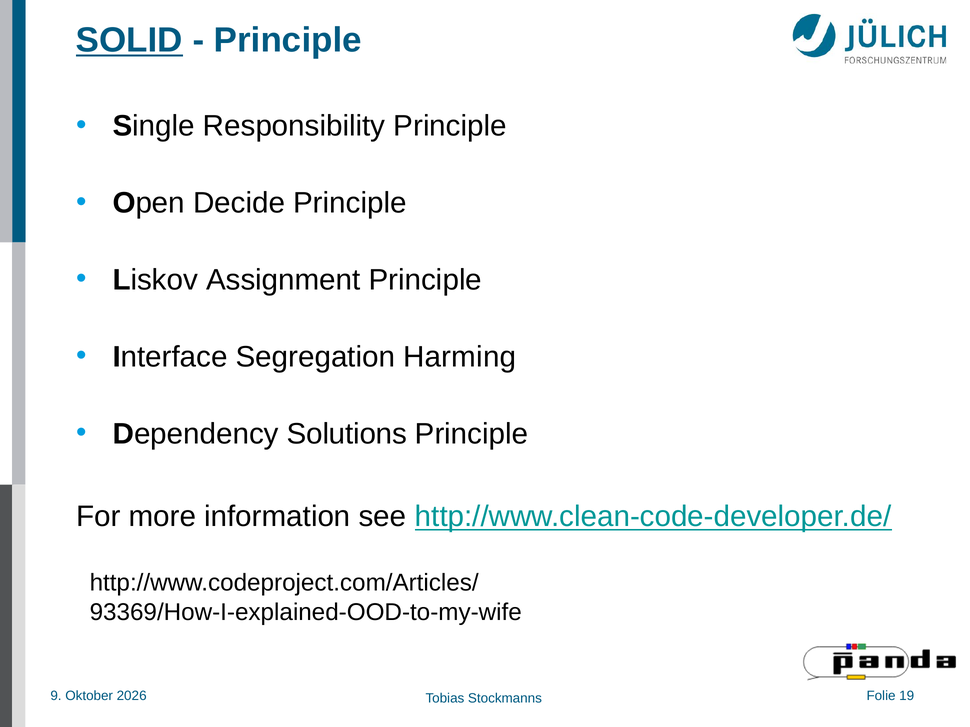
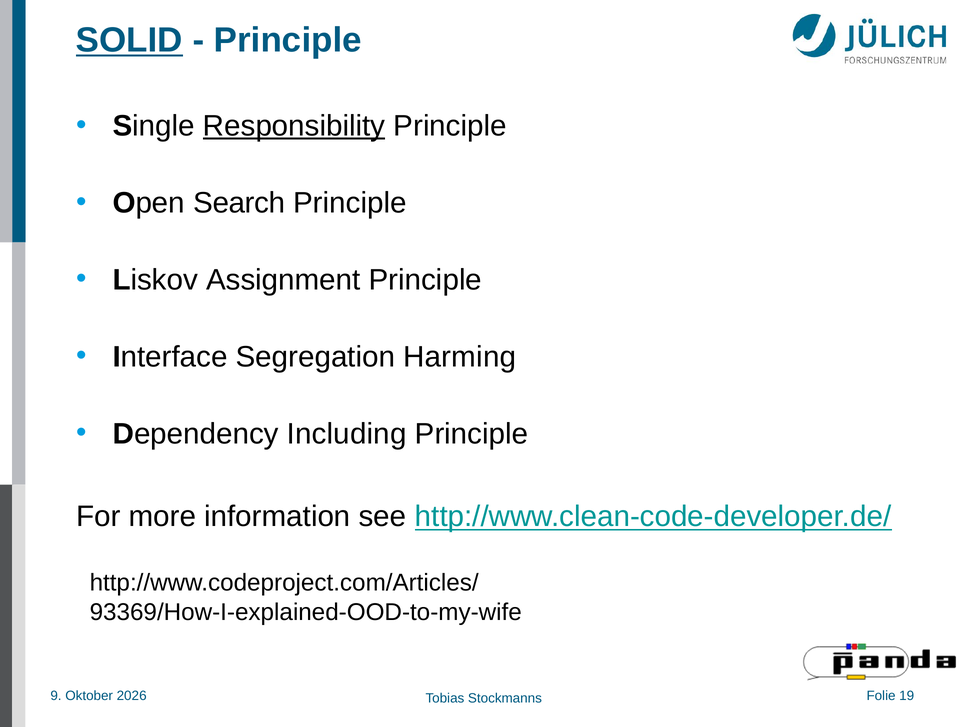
Responsibility underline: none -> present (294, 126)
Decide: Decide -> Search (239, 203)
Solutions: Solutions -> Including (347, 434)
